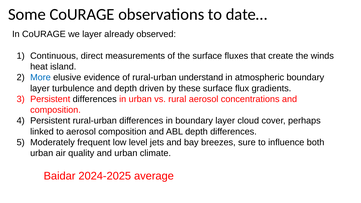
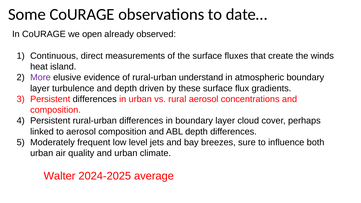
we layer: layer -> open (92, 34)
More colour: blue -> purple (40, 77)
Baidar: Baidar -> Walter (60, 176)
